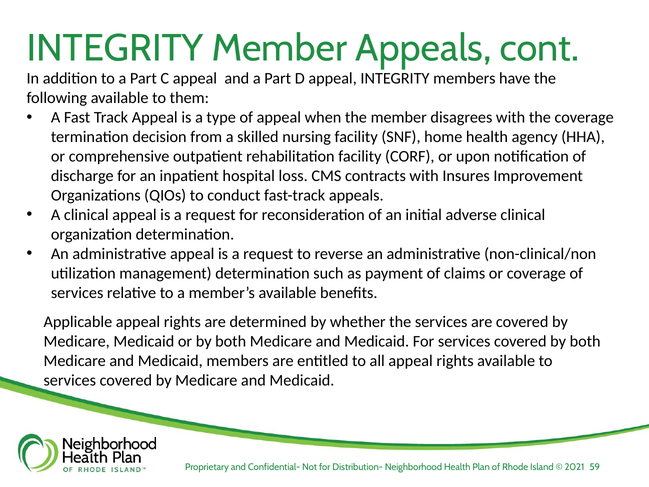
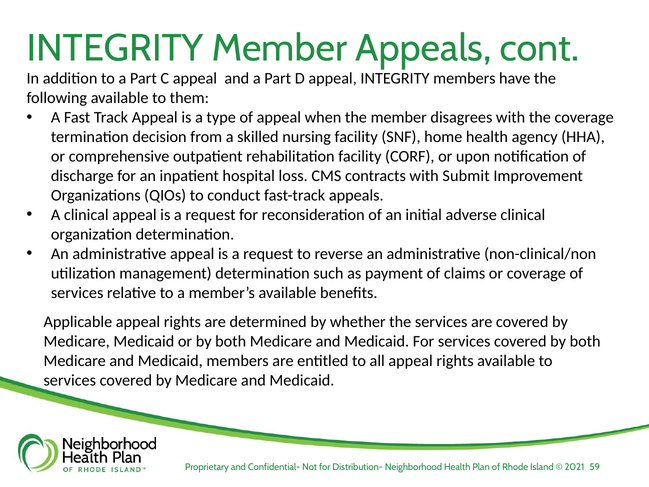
Insures: Insures -> Submit (466, 176)
